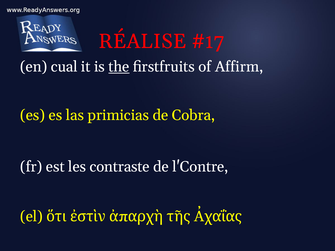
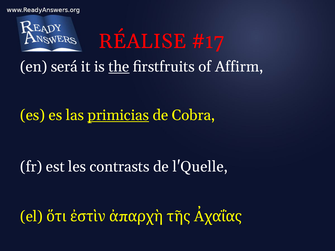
cual: cual -> será (64, 67)
primicias underline: none -> present (118, 115)
contraste: contraste -> contrasts (120, 167)
l'Contre: l'Contre -> l'Quelle (200, 167)
